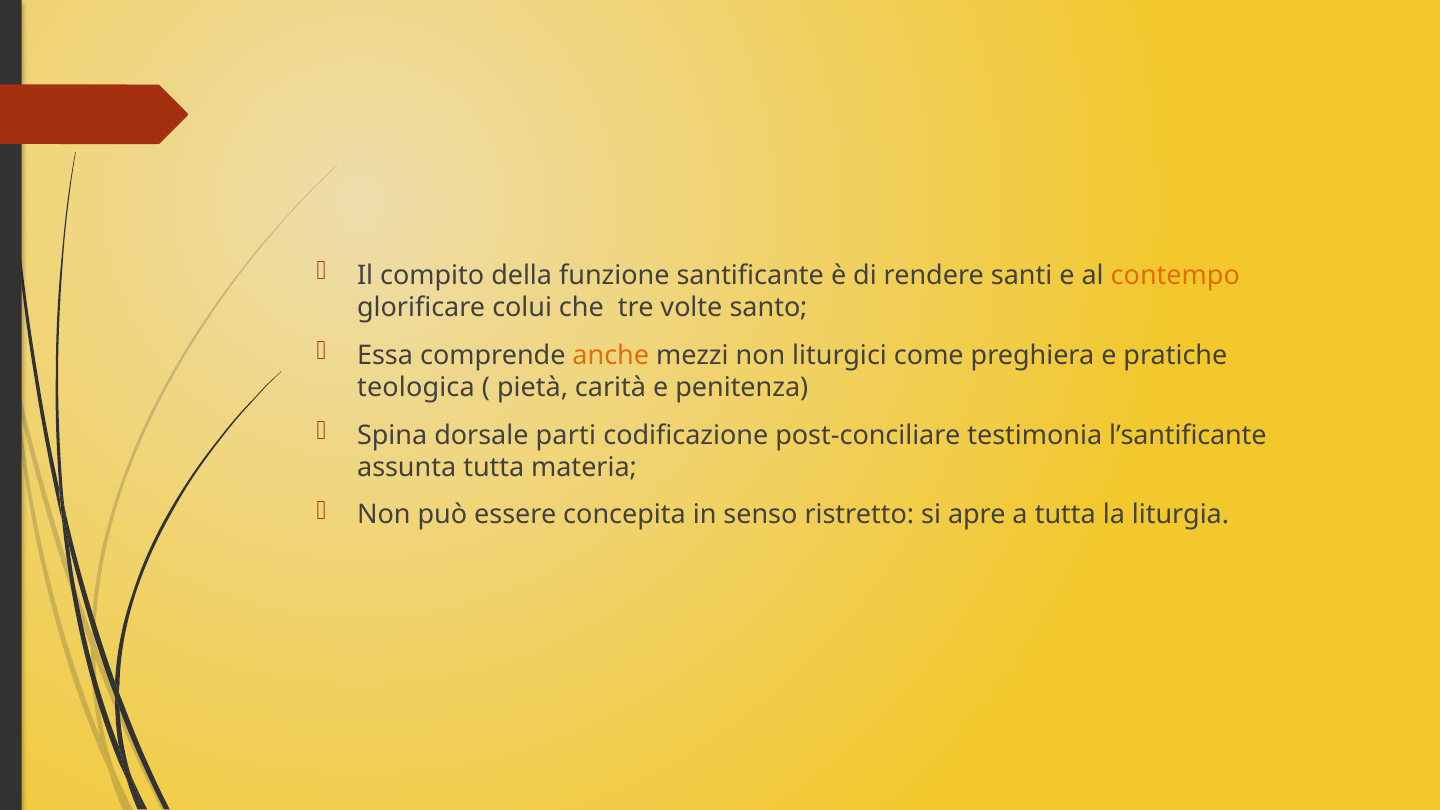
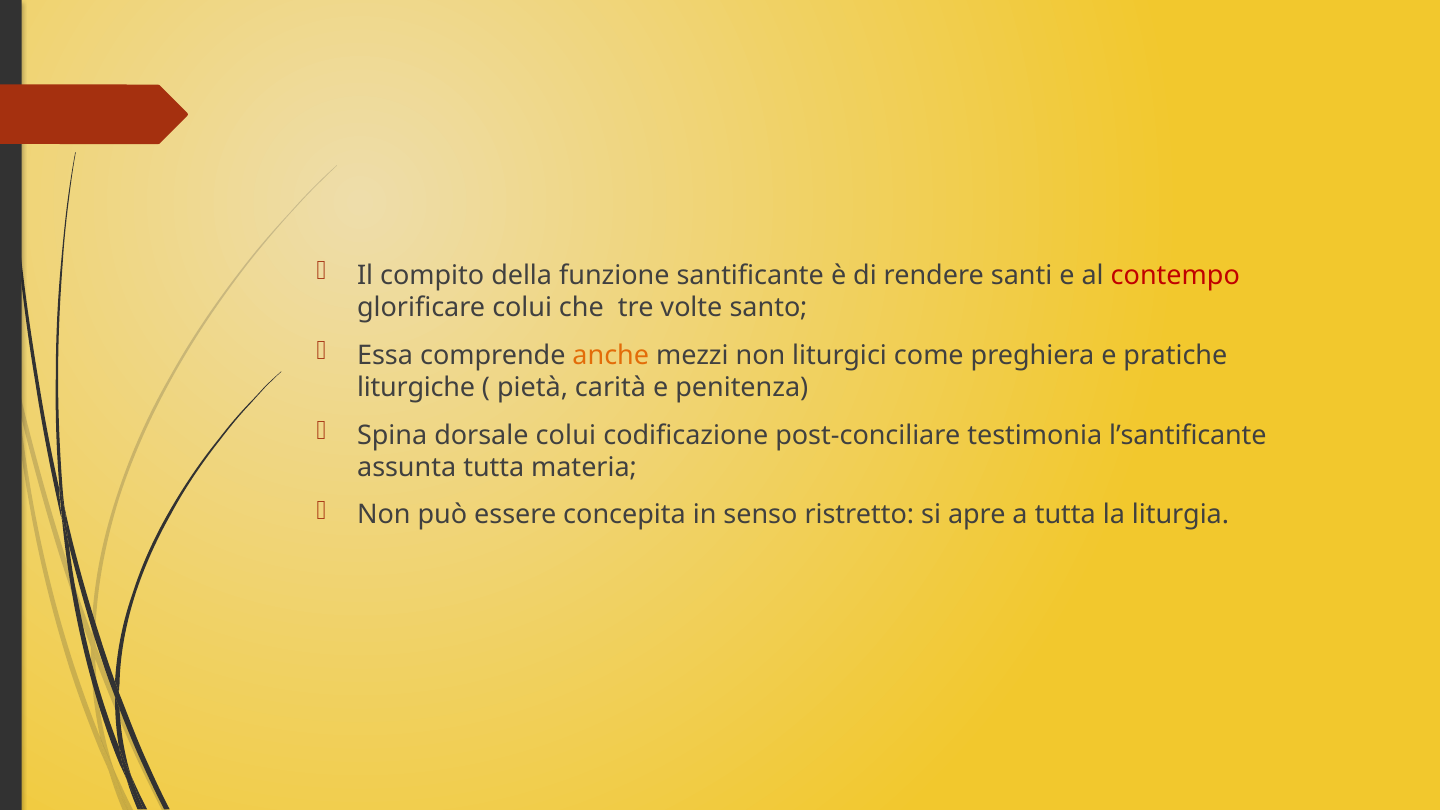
contempo colour: orange -> red (1175, 276)
teologica: teologica -> liturgiche (416, 388)
dorsale parti: parti -> colui (566, 435)
